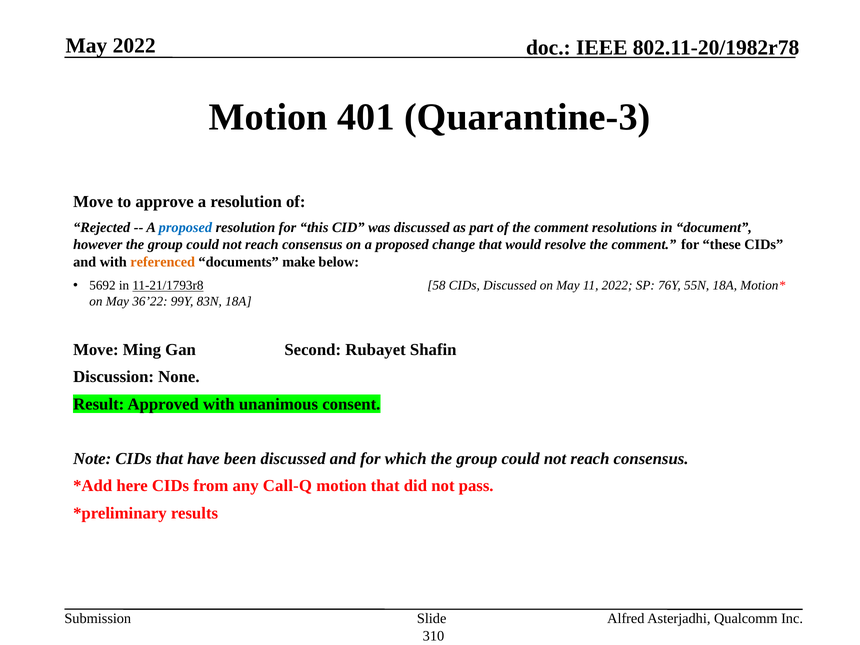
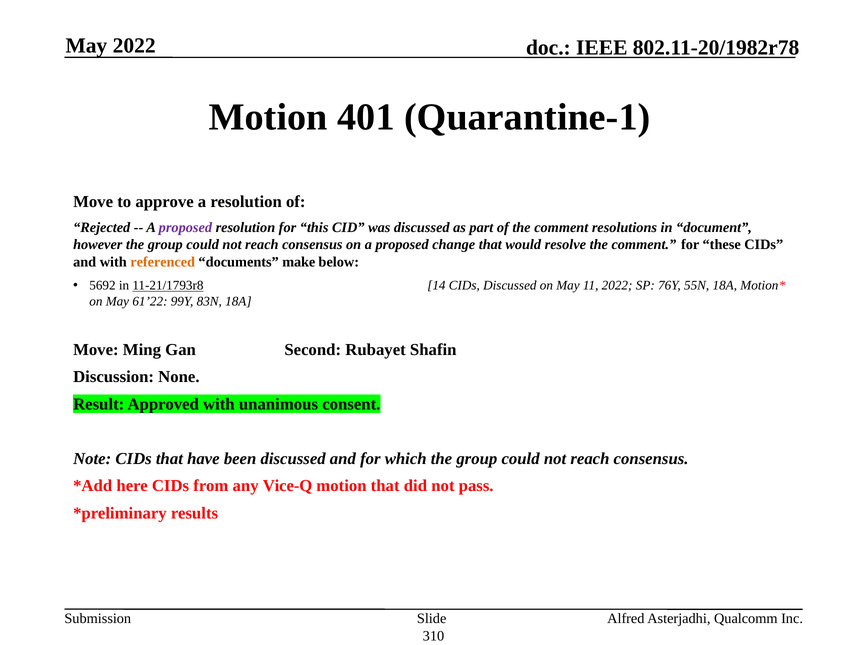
Quarantine-3: Quarantine-3 -> Quarantine-1 (527, 117)
proposed colour: blue -> purple (185, 228)
58: 58 -> 14 (436, 285)
36’22: 36’22 -> 61’22 (150, 301)
Call-Q: Call-Q -> Vice-Q (288, 486)
